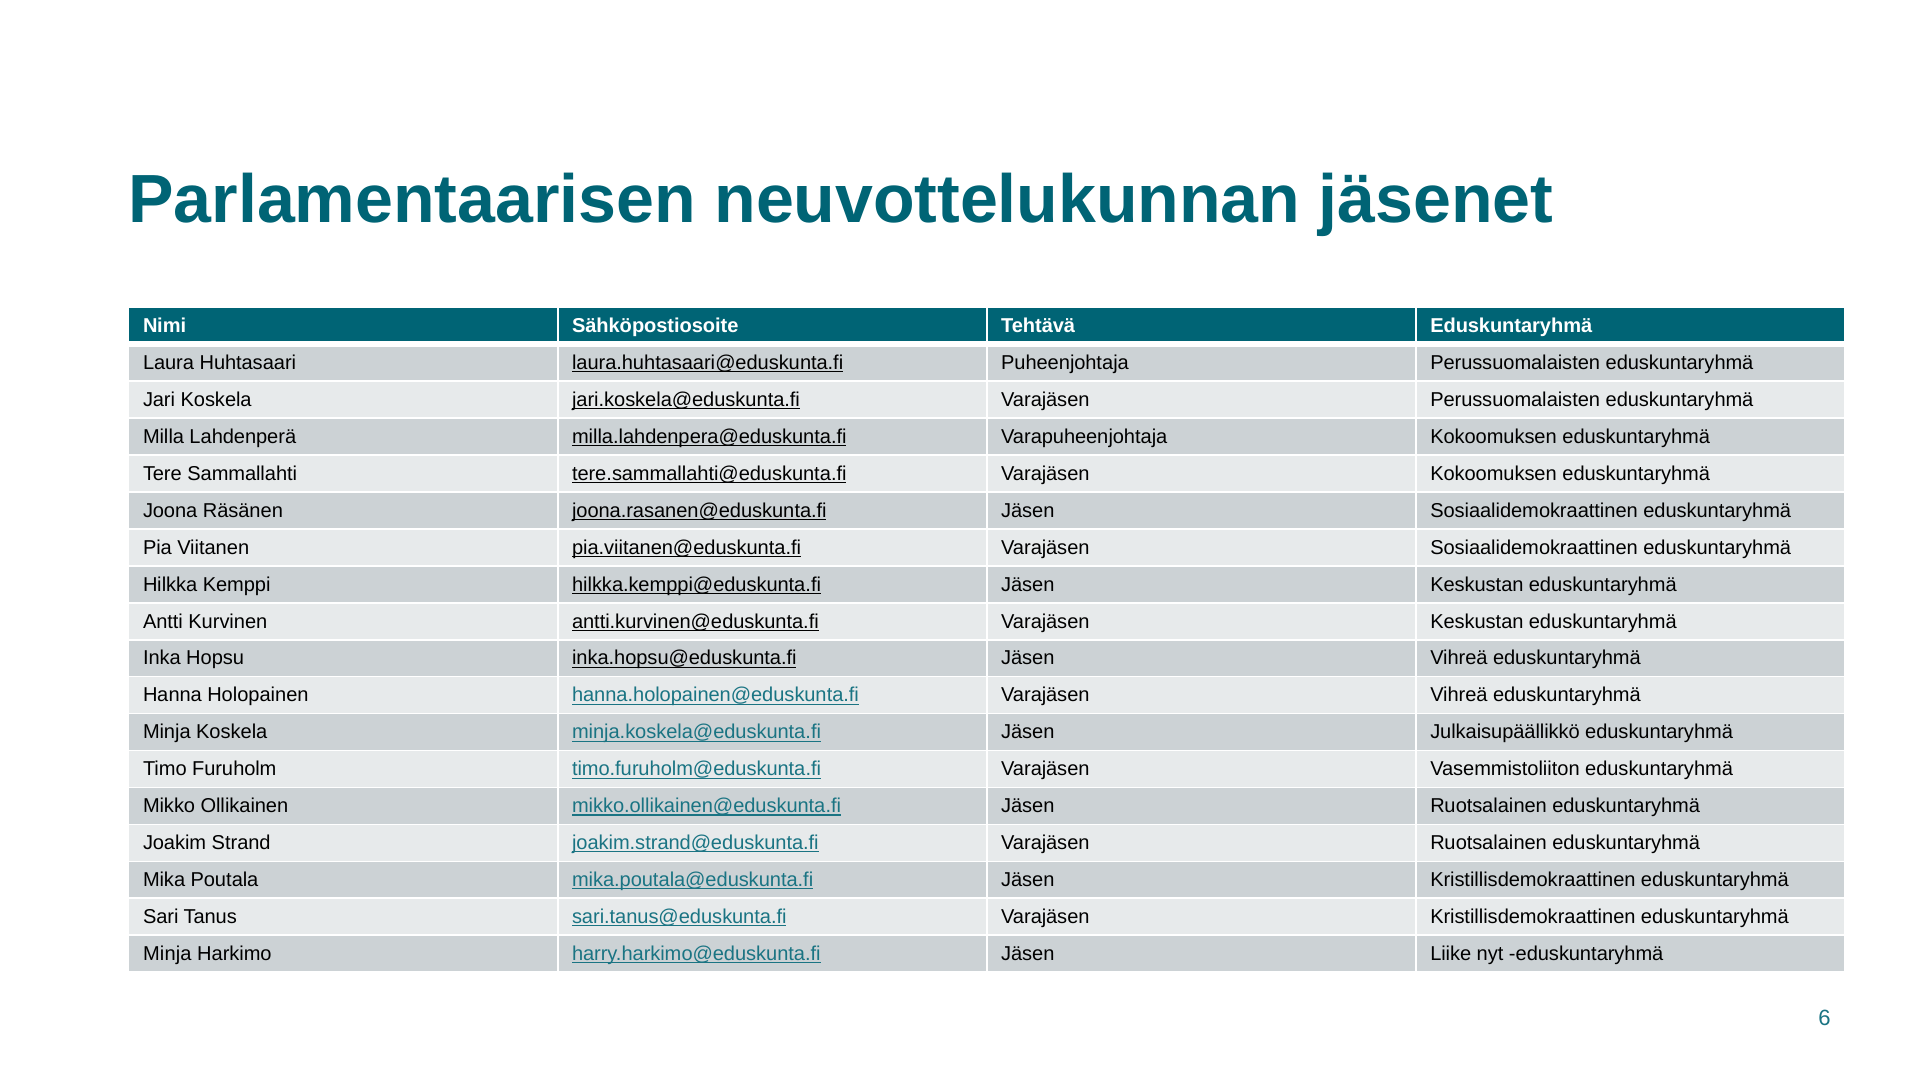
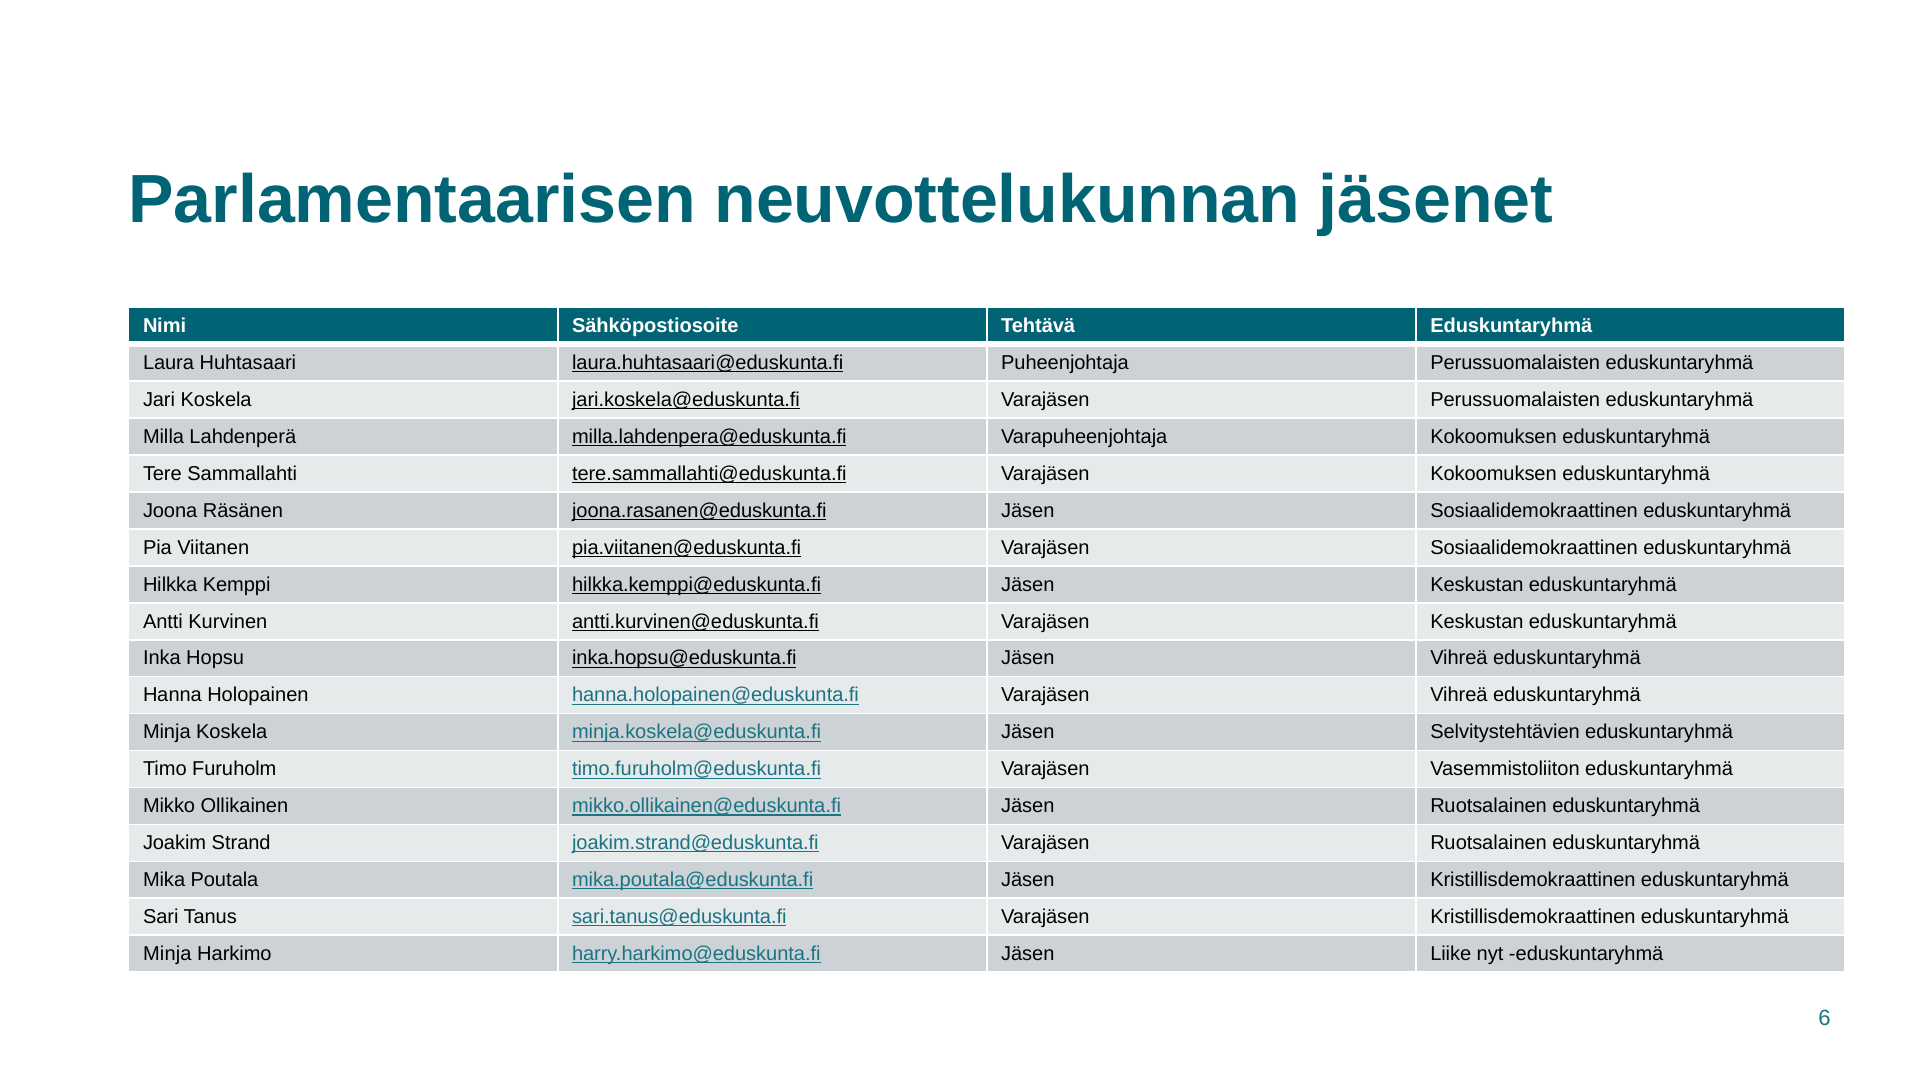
Julkaisupäällikkö: Julkaisupäällikkö -> Selvitystehtävien (1505, 732)
